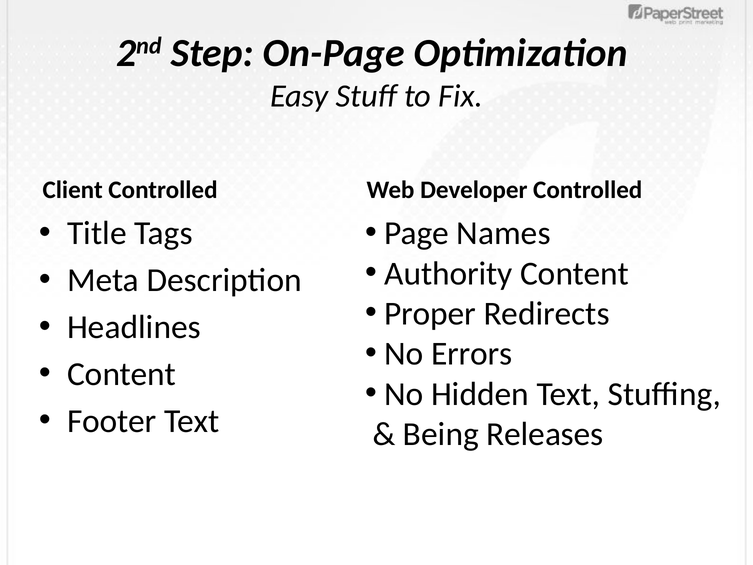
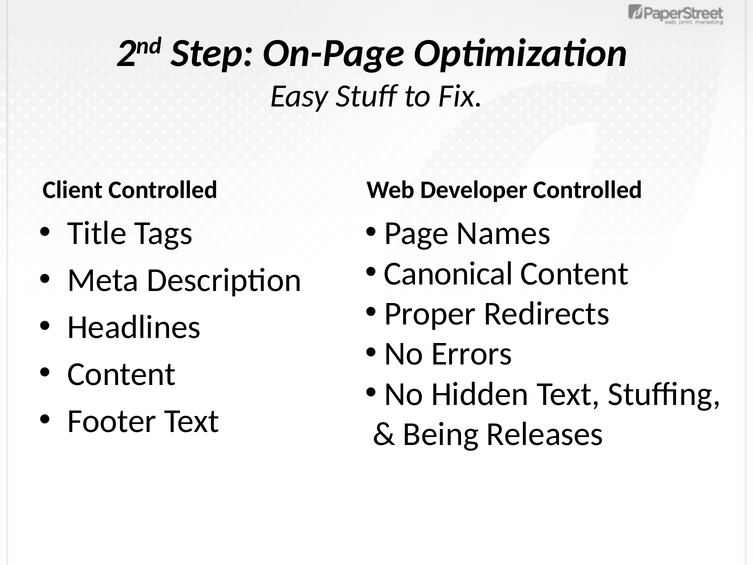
Authority: Authority -> Canonical (449, 273)
